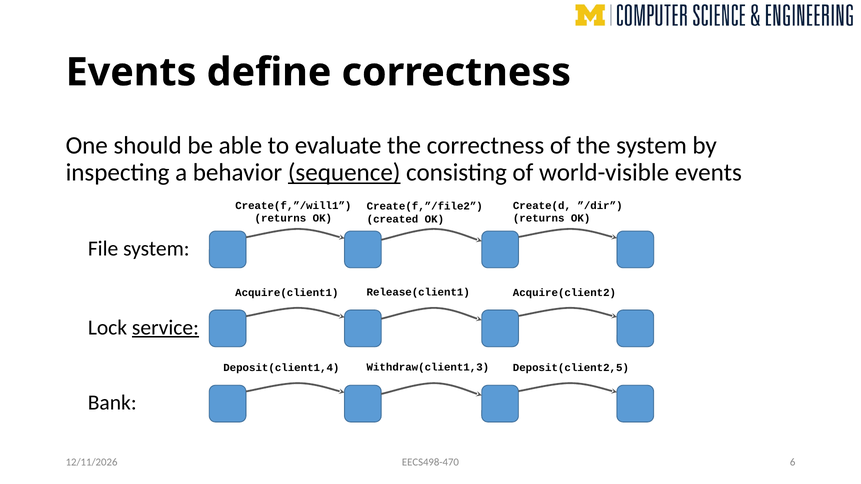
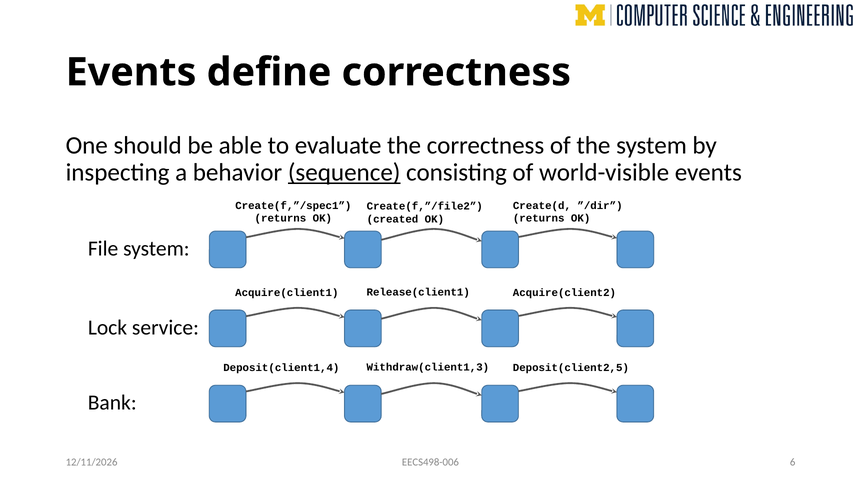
Create(f,”/will1: Create(f,”/will1 -> Create(f,”/spec1 (293, 206)
service underline: present -> none (165, 328)
EECS498-470: EECS498-470 -> EECS498-006 (430, 462)
